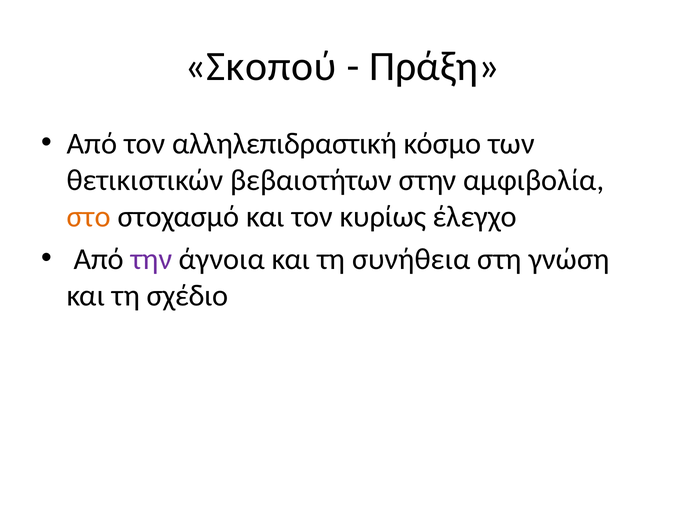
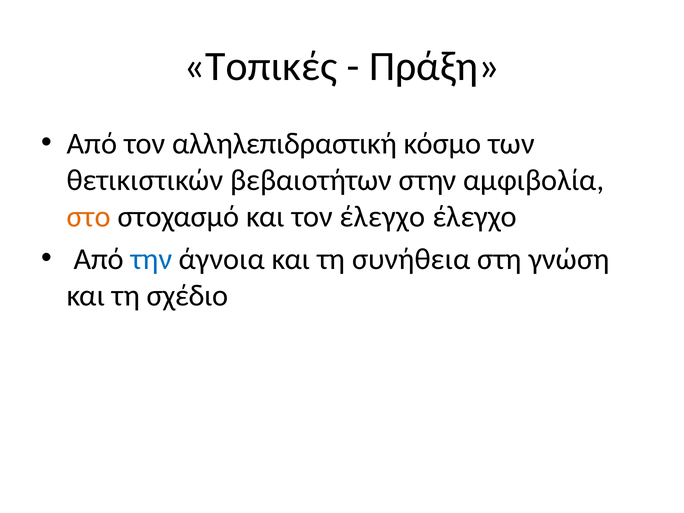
Σκοπού: Σκοπού -> Τοπικές (261, 66)
τον κυρίως: κυρίως -> έλεγχο (383, 216)
την colour: purple -> blue (152, 259)
